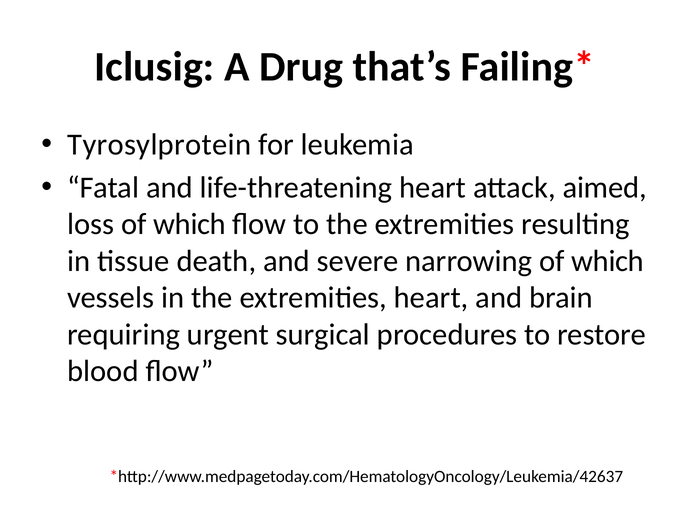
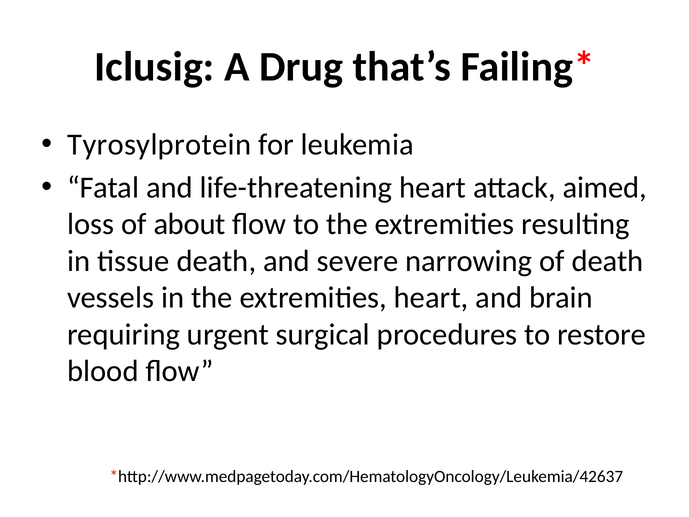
loss of which: which -> about (190, 224)
narrowing of which: which -> death (607, 261)
